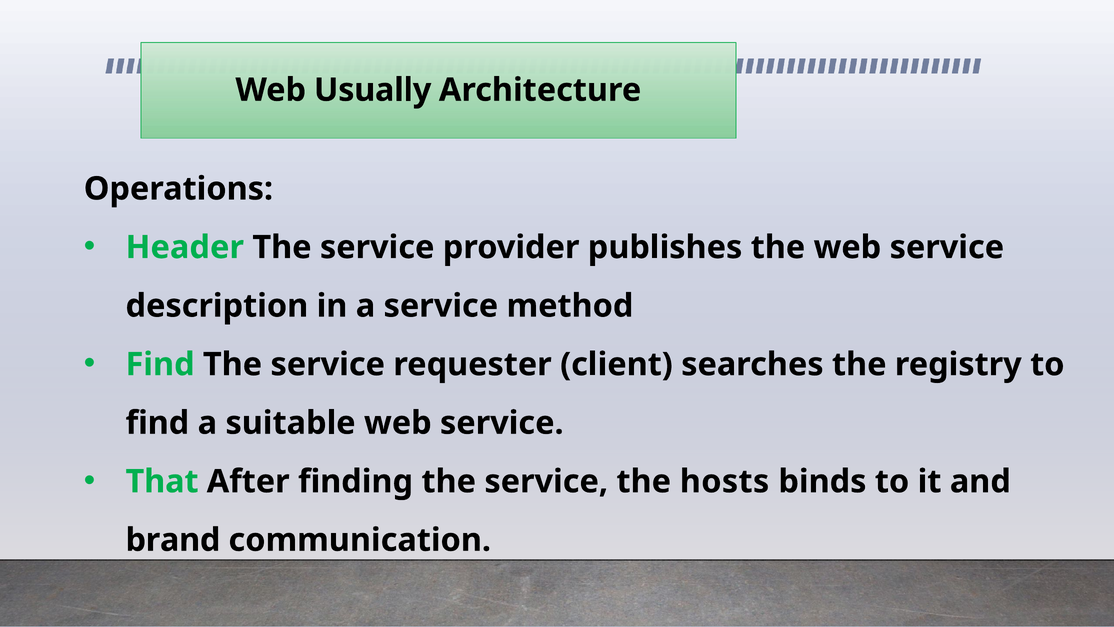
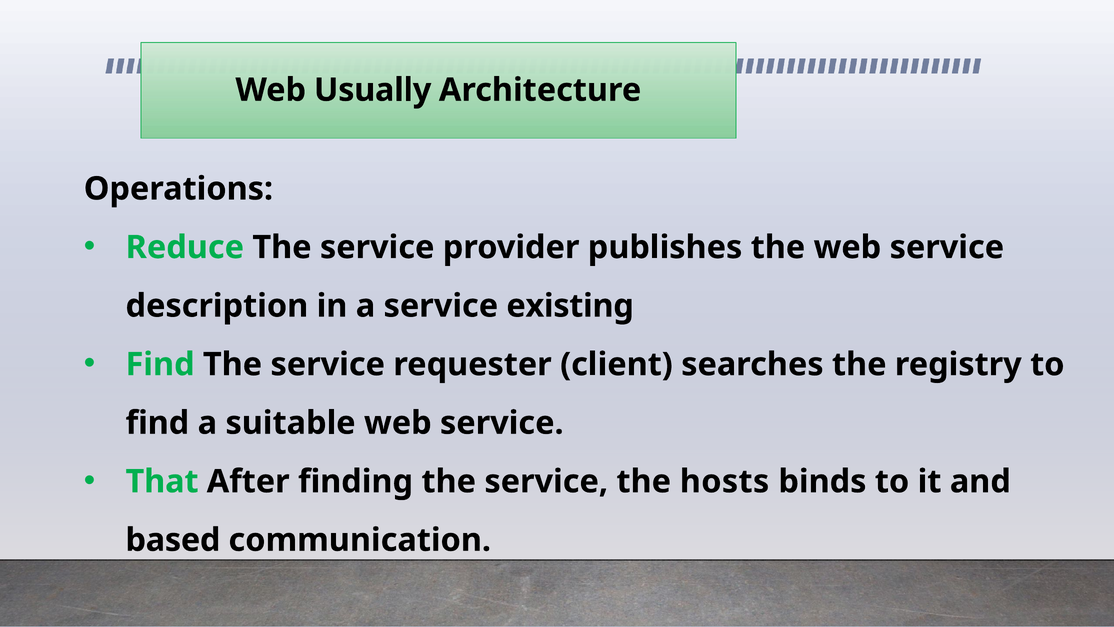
Header: Header -> Reduce (185, 247)
method: method -> existing (570, 306)
brand: brand -> based (173, 540)
